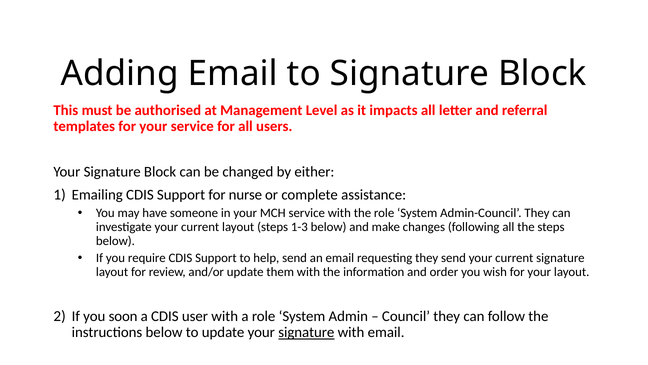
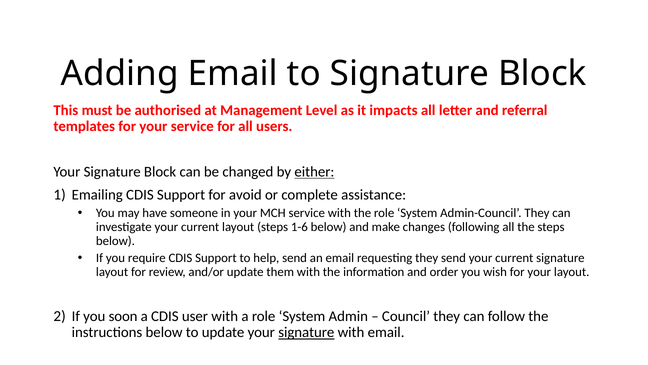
either underline: none -> present (314, 172)
nurse: nurse -> avoid (245, 194)
1-3: 1-3 -> 1-6 (299, 227)
